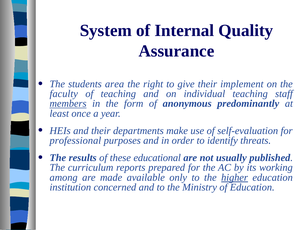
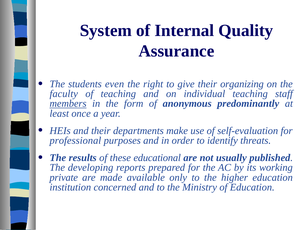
area: area -> even (115, 84)
implement: implement -> organizing (242, 84)
curriculum: curriculum -> developing (91, 168)
among: among -> private (64, 178)
higher underline: present -> none (235, 178)
